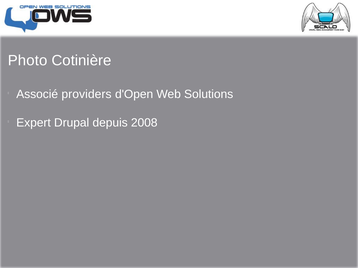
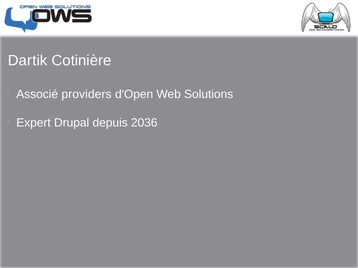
Photo: Photo -> Dartik (28, 61)
2008: 2008 -> 2036 (144, 123)
